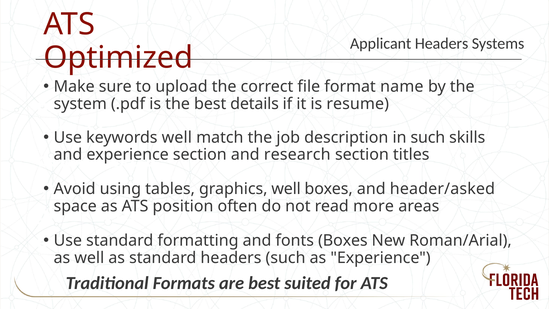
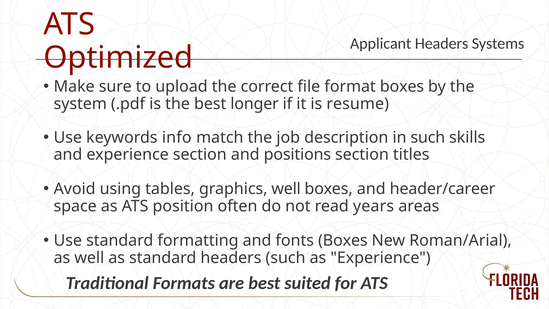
format name: name -> boxes (402, 86)
best details: details -> longer (255, 104)
well: well -> info (177, 137)
research: research -> positions (297, 155)
header/asked: header/asked -> header/career (443, 189)
more: more -> years (374, 206)
